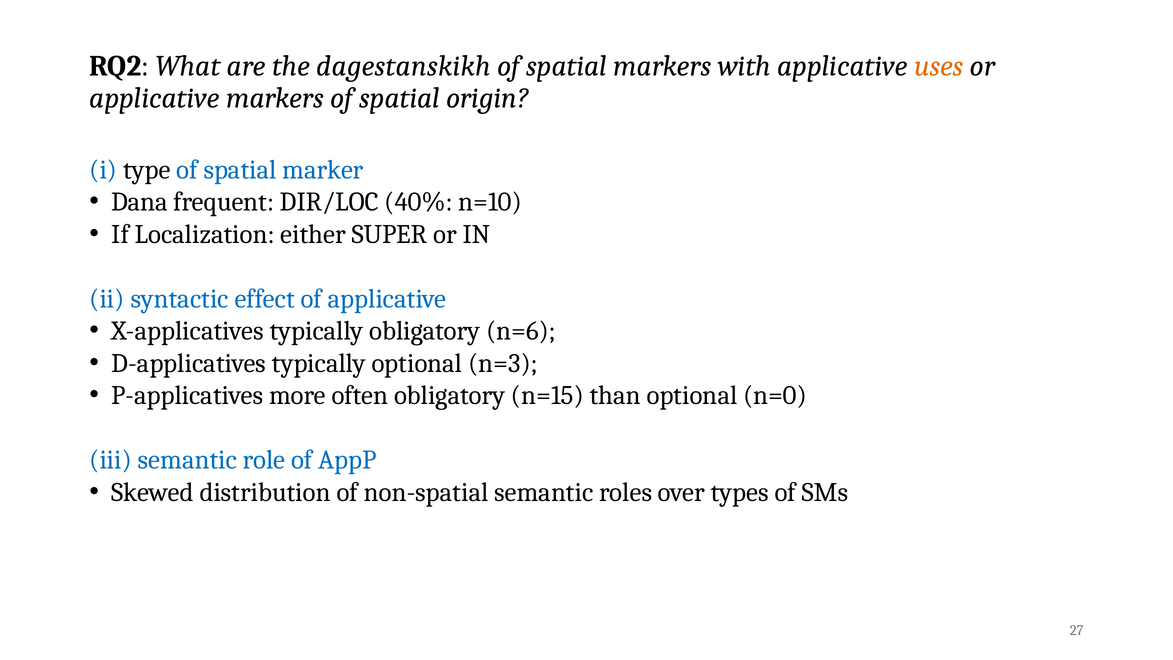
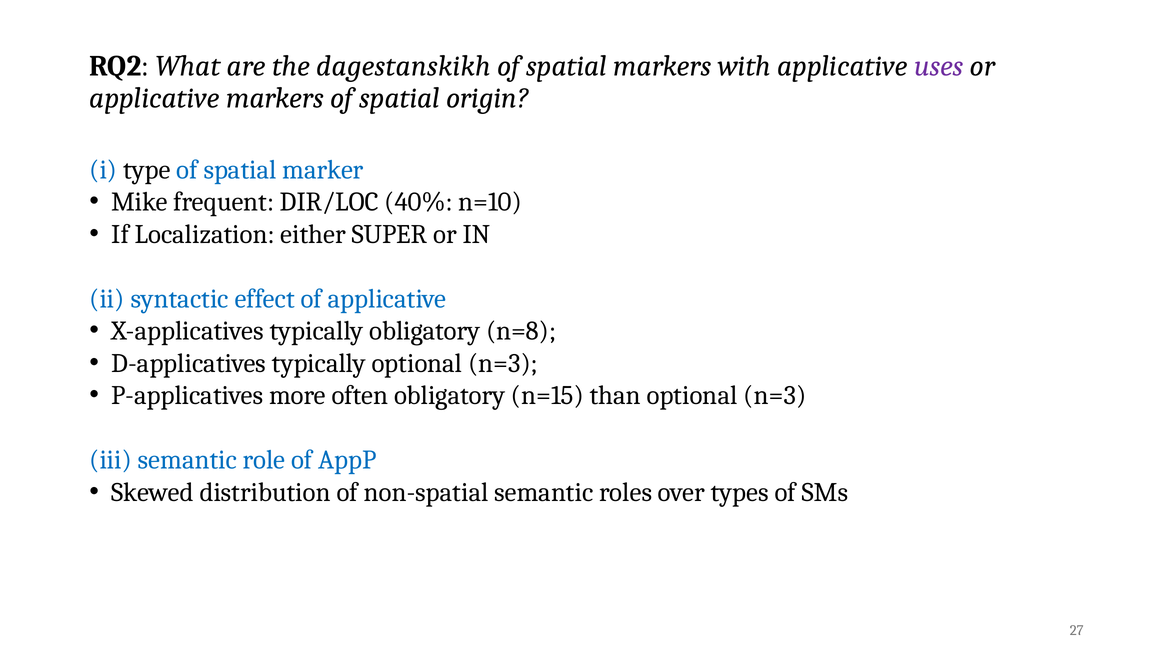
uses colour: orange -> purple (939, 66)
Dana: Dana -> Mike (140, 202)
n=6: n=6 -> n=8 (521, 331)
than optional n=0: n=0 -> n=3 (775, 395)
